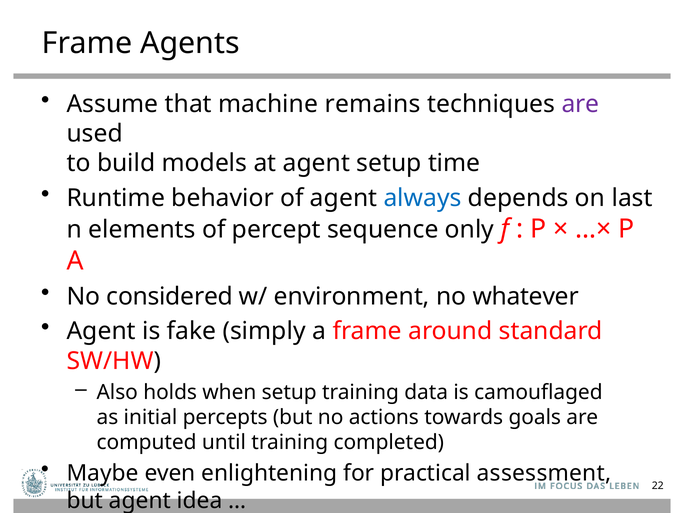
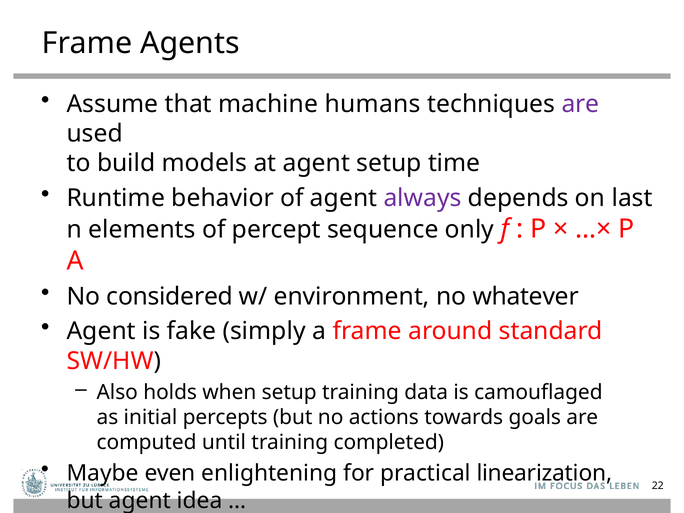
remains: remains -> humans (373, 104)
always colour: blue -> purple (423, 198)
assessment: assessment -> linearization (544, 473)
